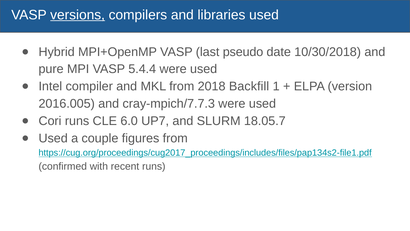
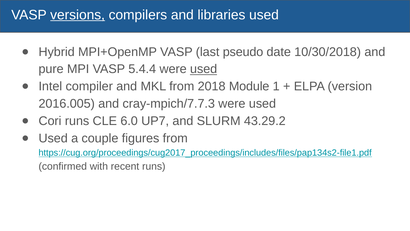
used underline: none -> present (204, 69)
Backfill: Backfill -> Module (249, 86)
18.05.7: 18.05.7 -> 43.29.2 (265, 121)
